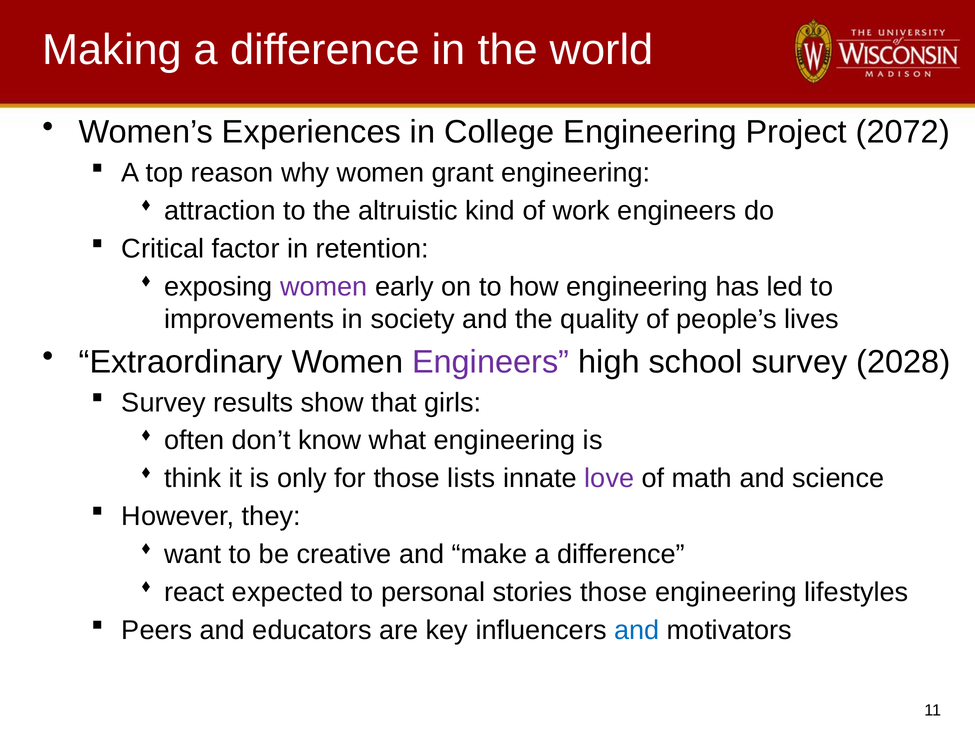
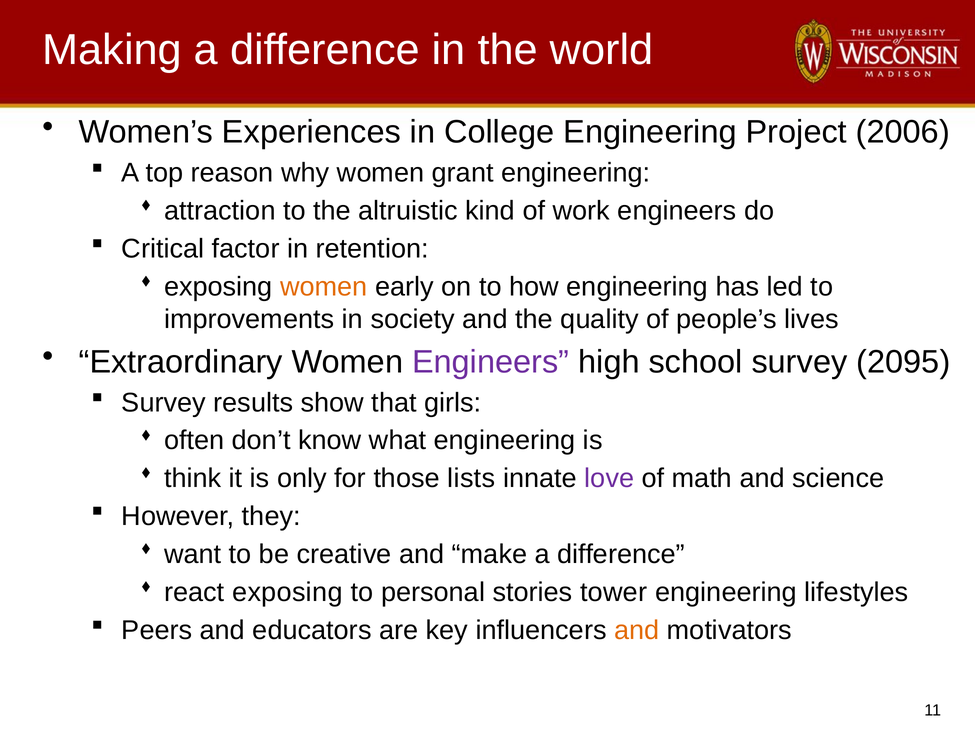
2072: 2072 -> 2006 (903, 132)
women colour: purple -> orange (324, 287)
2028: 2028 -> 2095 (903, 362)
react expected: expected -> exposing (287, 592)
stories those: those -> tower (614, 592)
and colour: blue -> orange (637, 630)
